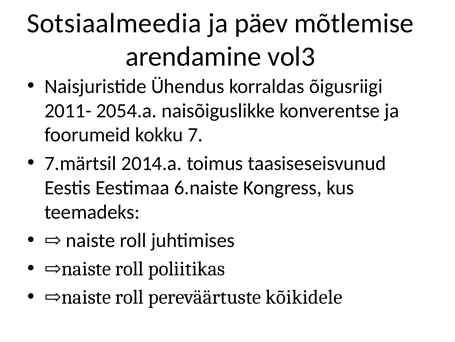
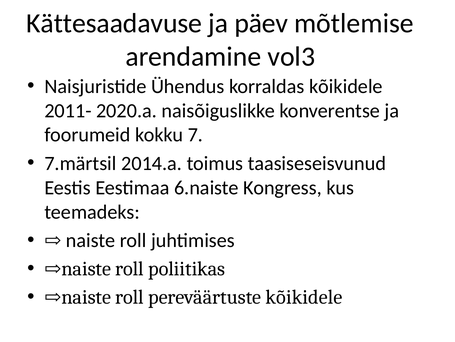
Sotsiaalmeedia: Sotsiaalmeedia -> Kättesaadavuse (114, 23)
korraldas õigusriigi: õigusriigi -> kõikidele (346, 86)
2054.a: 2054.a -> 2020.a (127, 110)
